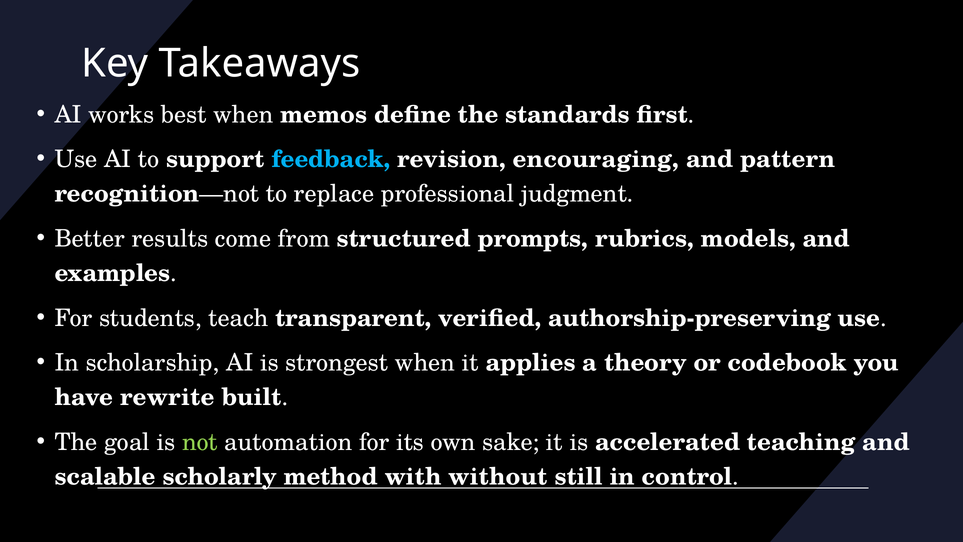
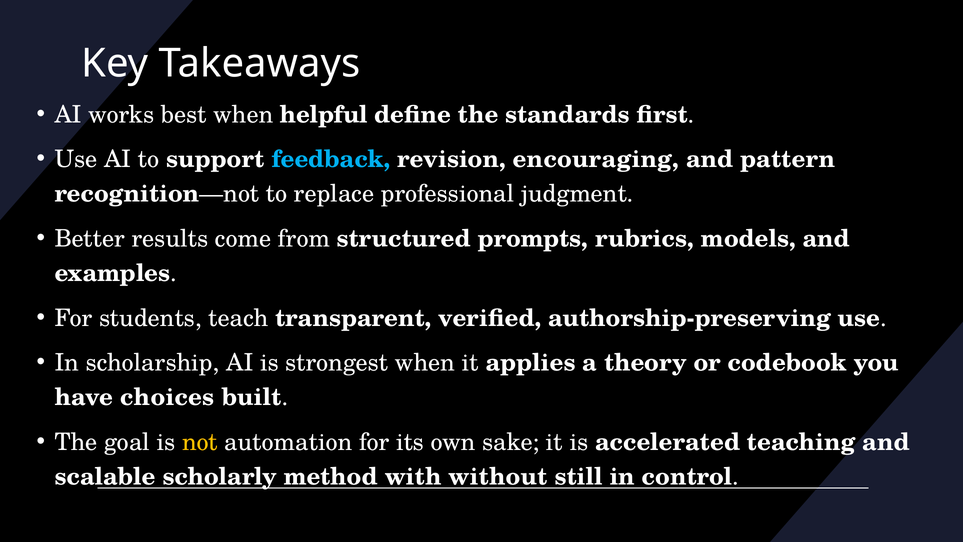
memos: memos -> helpful (324, 114)
rewrite: rewrite -> choices (167, 397)
not colour: light green -> yellow (200, 442)
